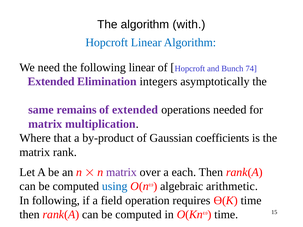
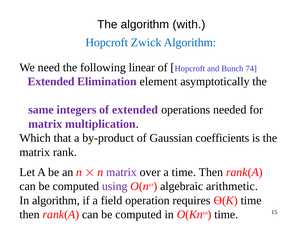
Hopcroft Linear: Linear -> Zwick (146, 42)
integers: integers -> element (158, 82)
remains: remains -> integers (76, 110)
Where: Where -> Which (35, 138)
a each: each -> time (184, 172)
using colour: blue -> purple (115, 187)
In following: following -> algorithm (56, 201)
